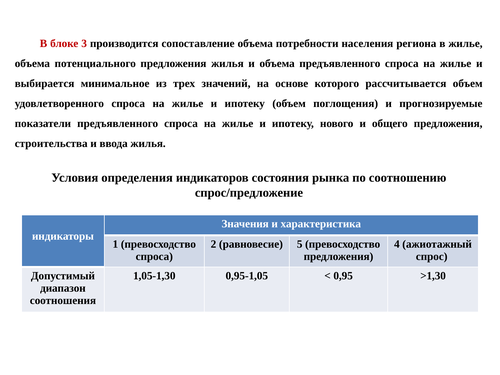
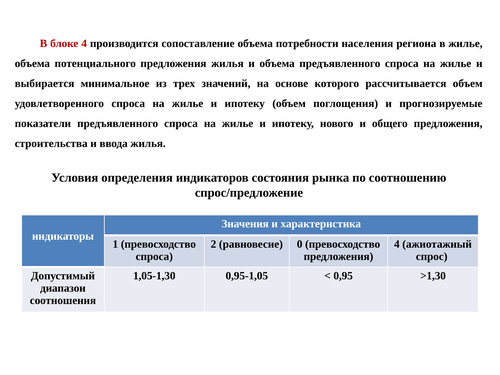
блоке 3: 3 -> 4 (84, 44)
5: 5 -> 0 (300, 244)
